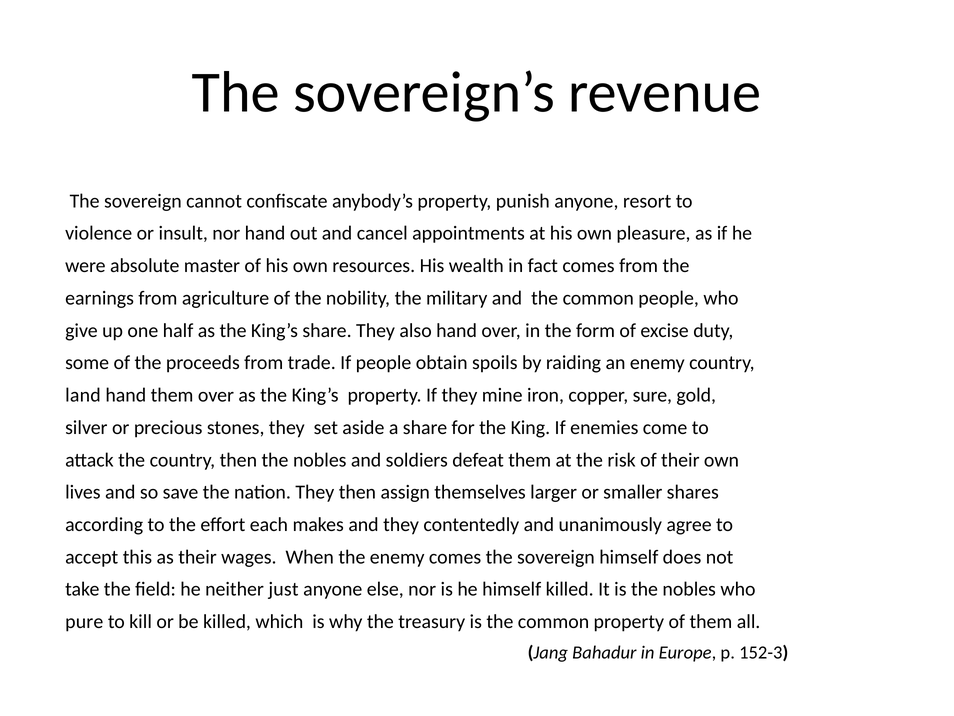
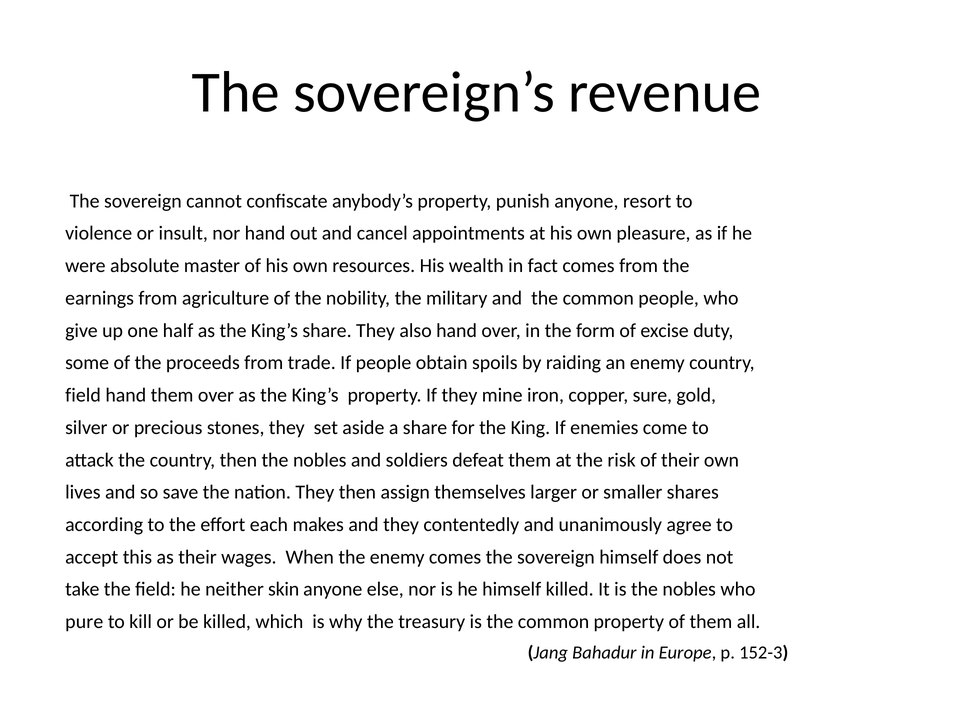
land: land -> field (83, 395)
just: just -> skin (284, 589)
